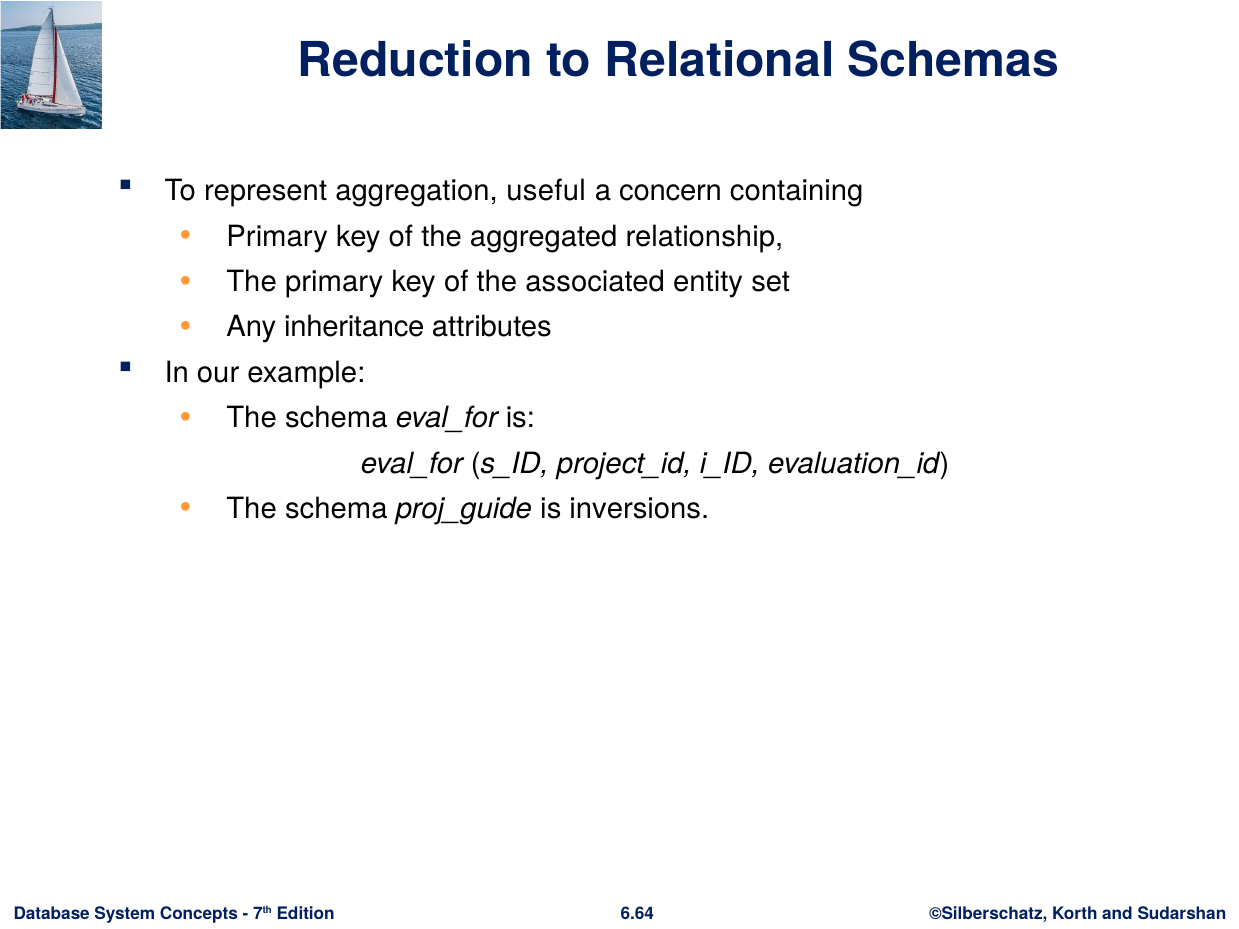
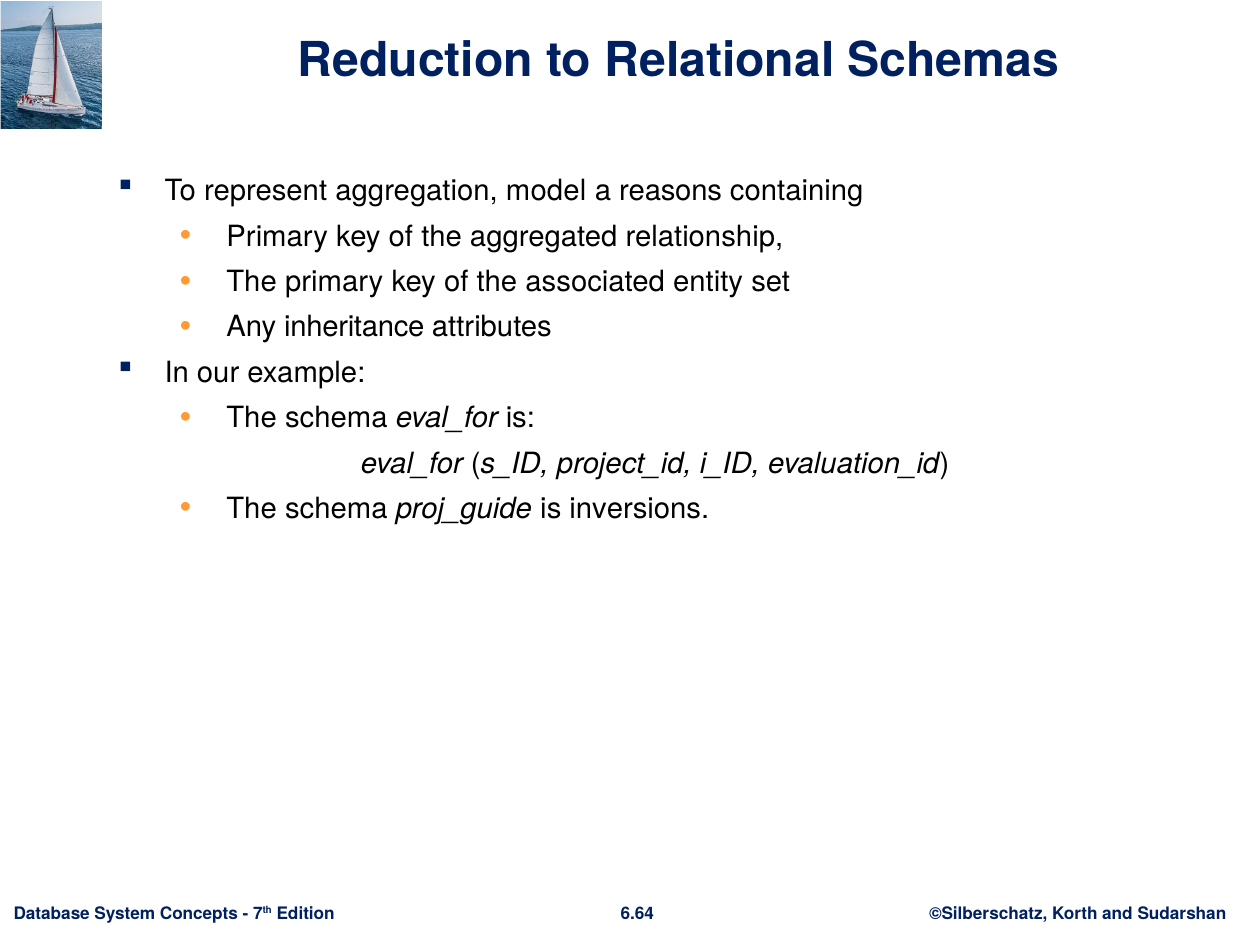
useful: useful -> model (546, 191)
concern: concern -> reasons (671, 191)
